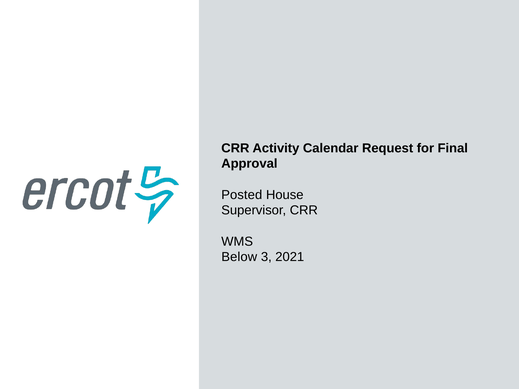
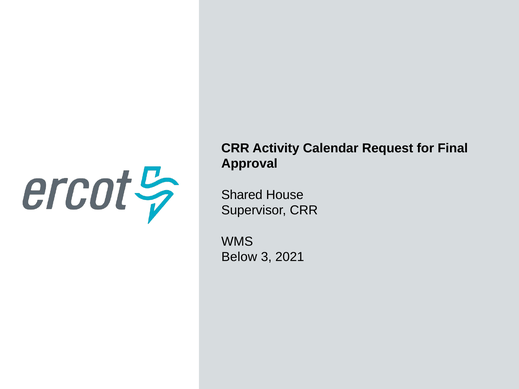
Posted: Posted -> Shared (242, 195)
